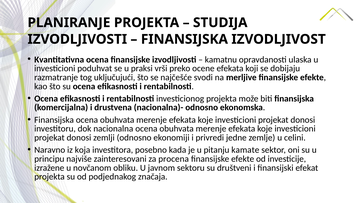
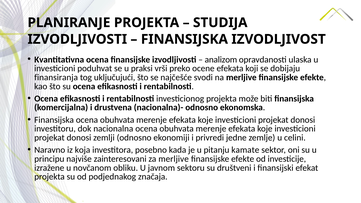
kamatnu: kamatnu -> analizom (221, 60)
razmatranje: razmatranje -> finansiranja (56, 77)
za procena: procena -> merljive (174, 159)
